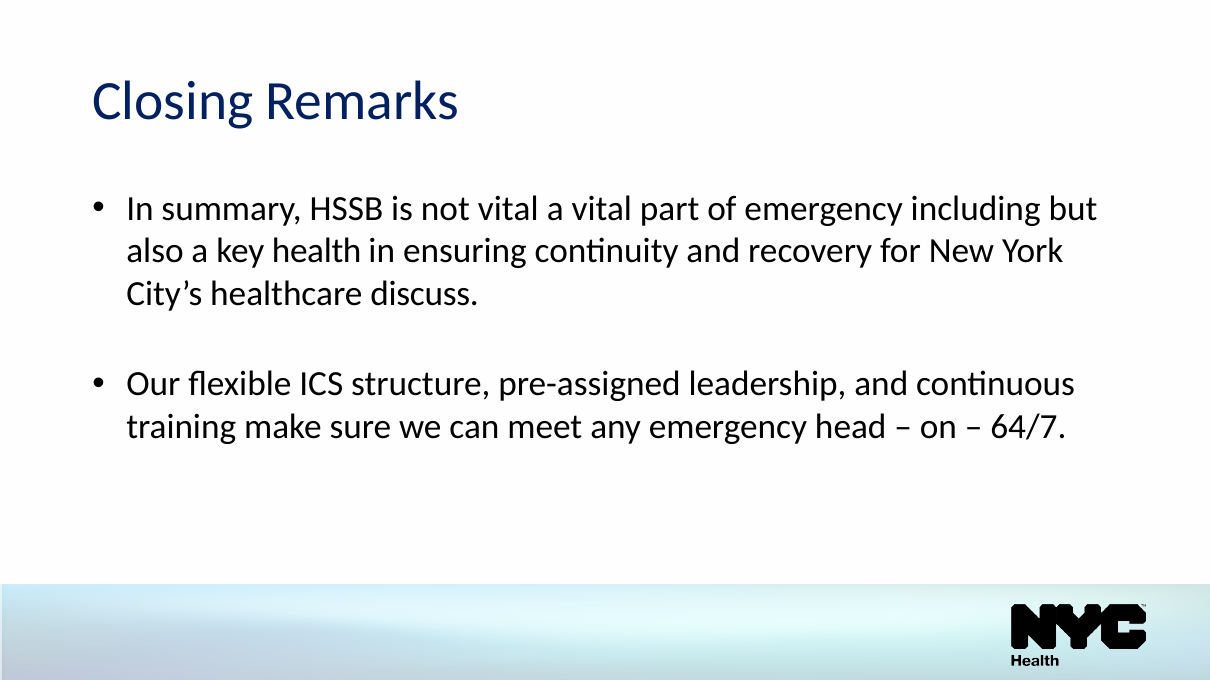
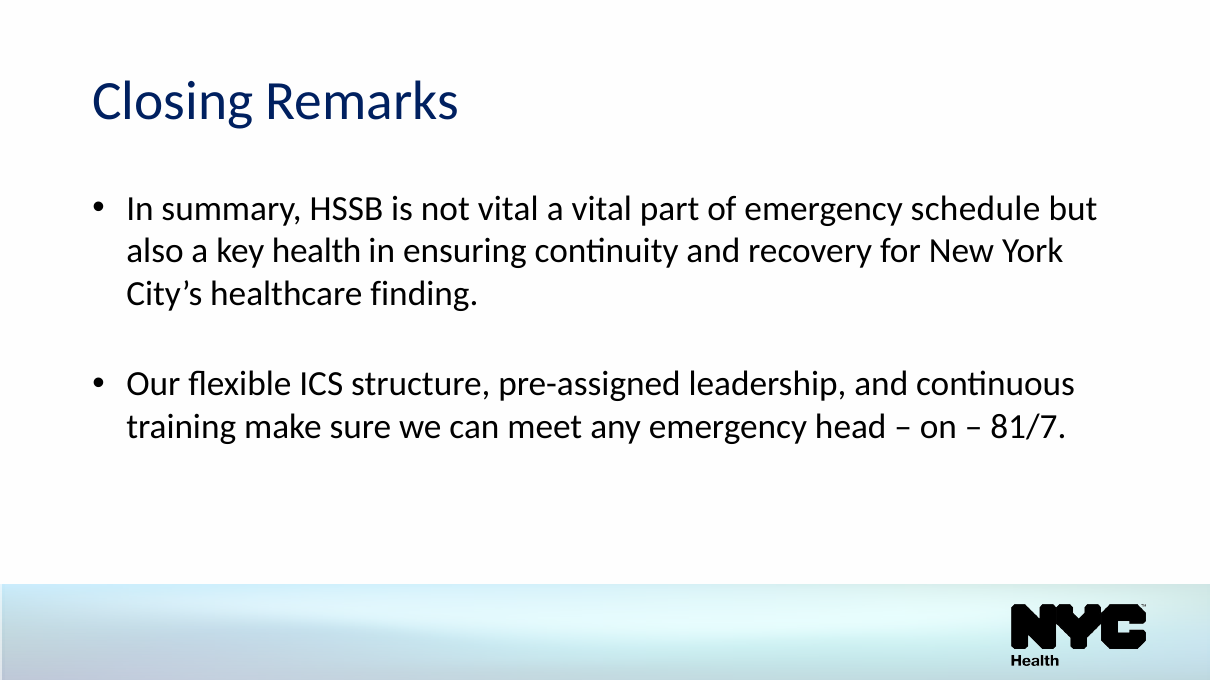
including: including -> schedule (976, 209)
discuss: discuss -> finding (424, 294)
64/7: 64/7 -> 81/7 (1028, 427)
